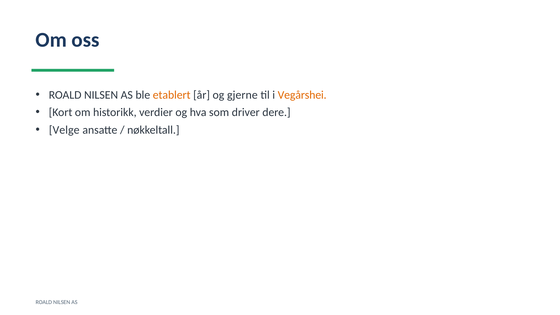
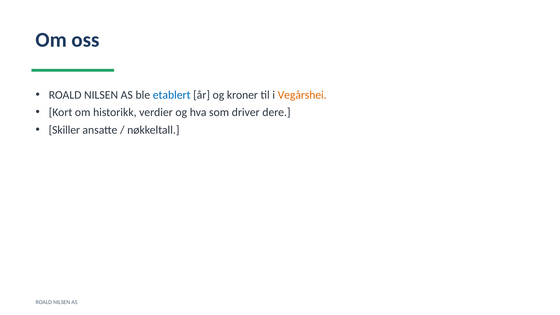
etablert colour: orange -> blue (172, 95)
gjerne: gjerne -> kroner (242, 95)
Velge: Velge -> Skiller (64, 130)
